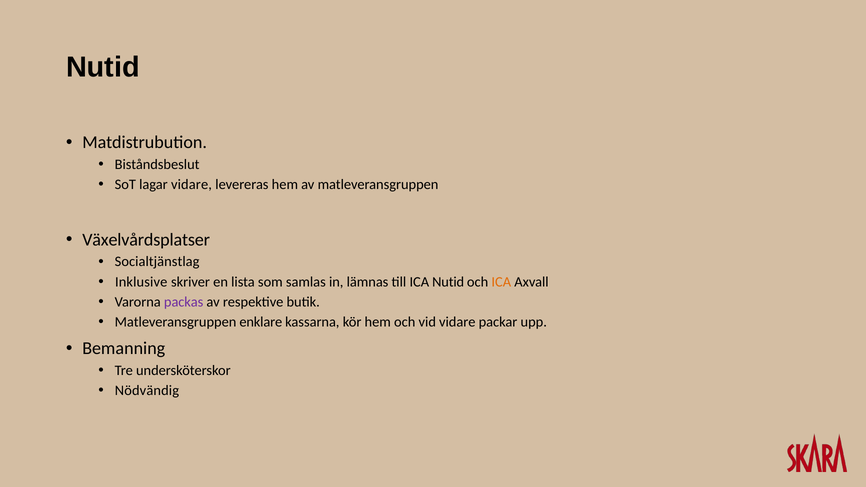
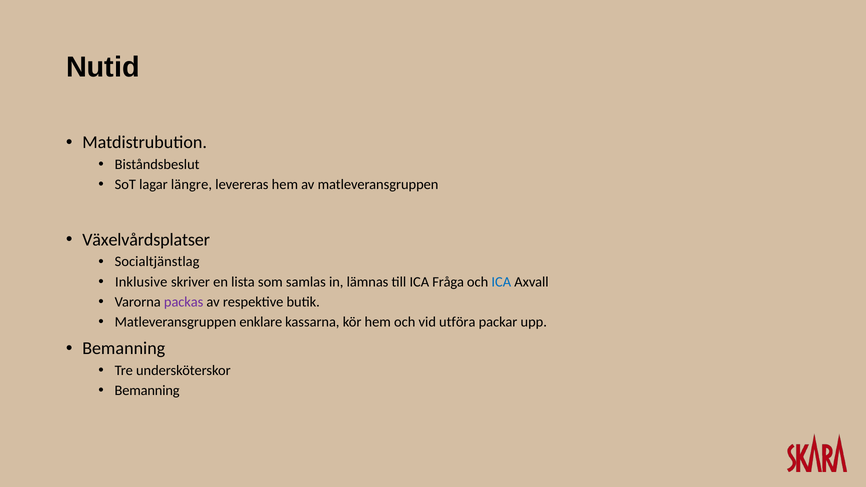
lagar vidare: vidare -> längre (191, 185)
ICA Nutid: Nutid -> Fråga (448, 282)
ICA colour: orange -> blue (501, 282)
vid vidare: vidare -> utföra (457, 322)
Nödvändig: Nödvändig -> Bemanning (147, 391)
